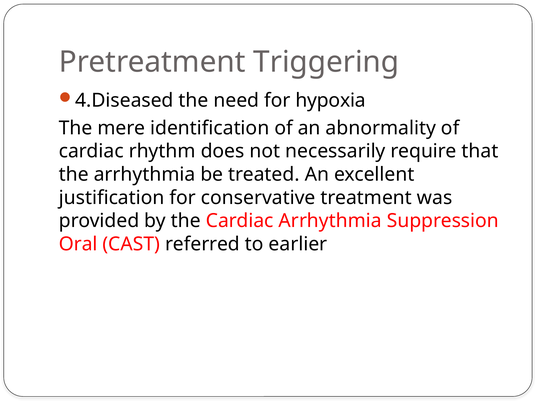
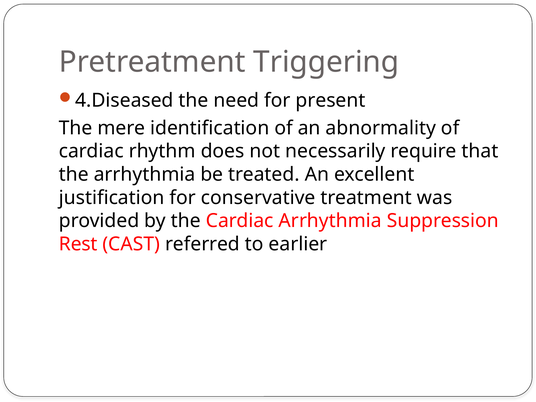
hypoxia: hypoxia -> present (331, 100)
Oral: Oral -> Rest (78, 244)
